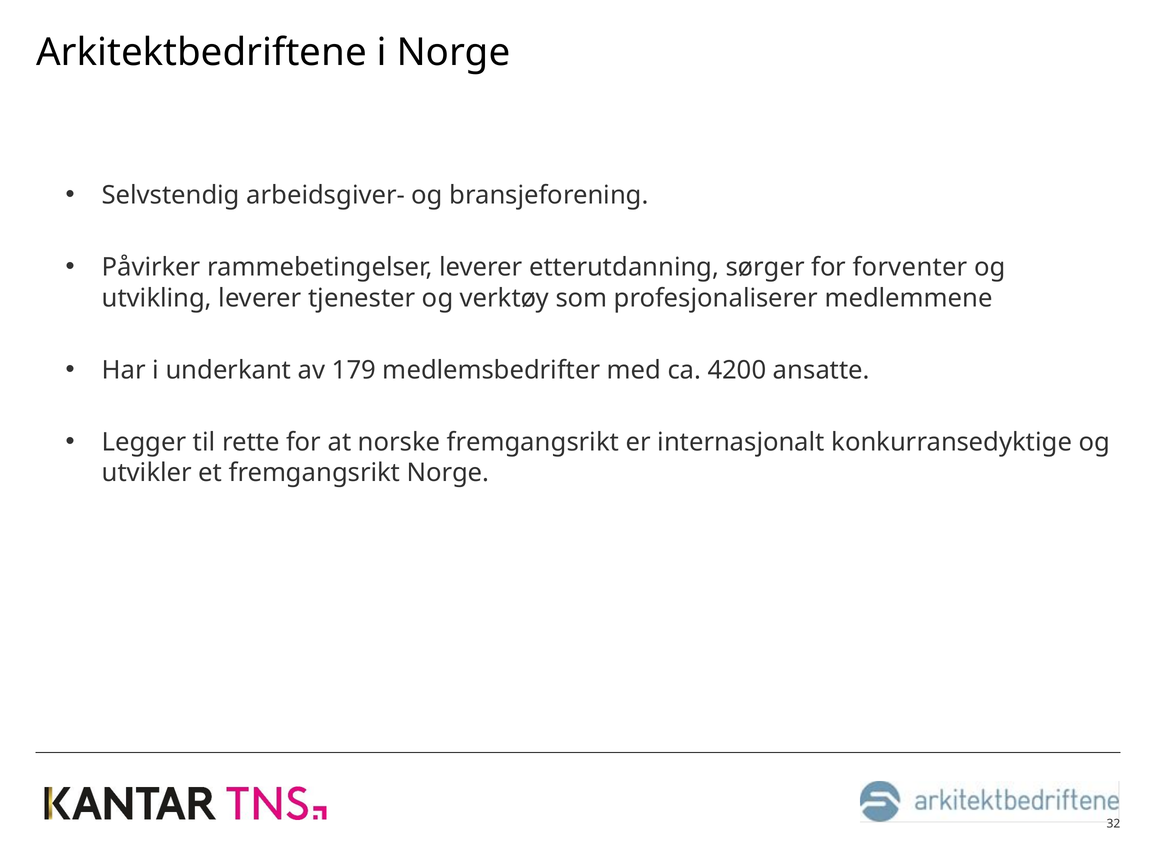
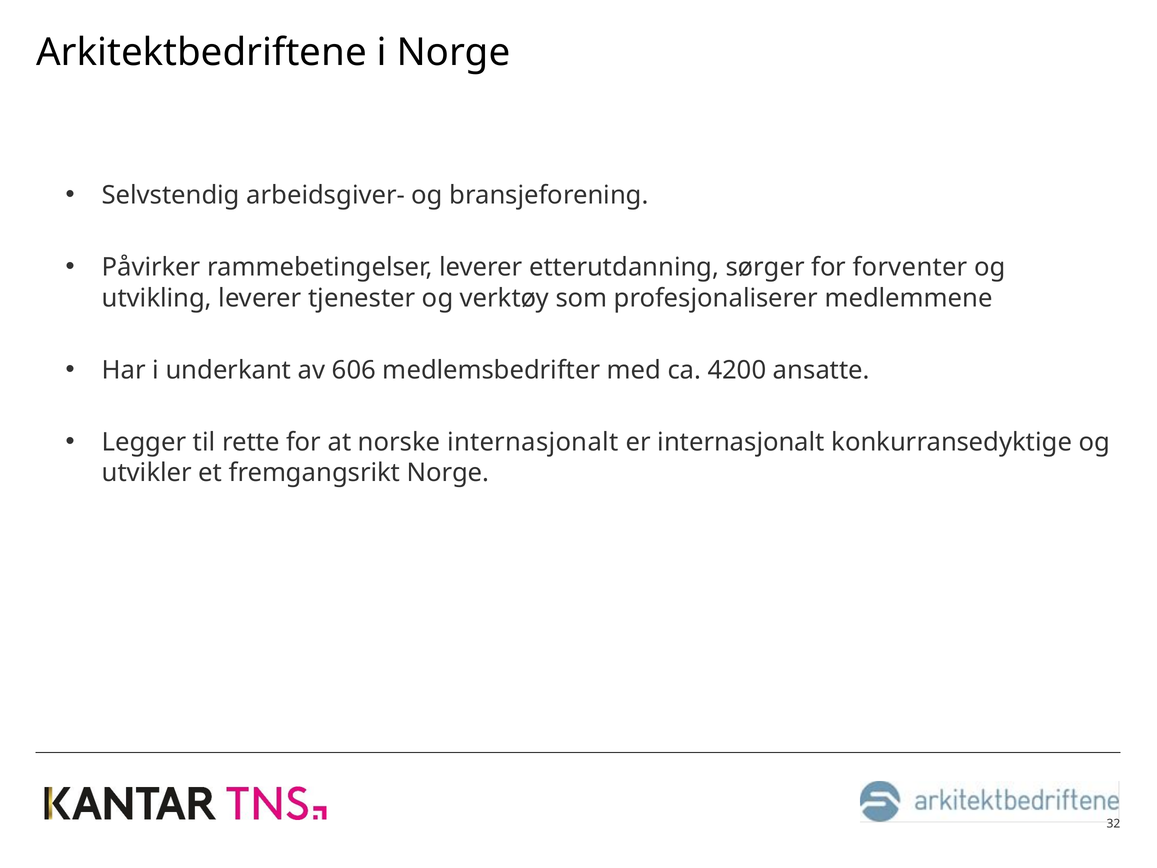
179: 179 -> 606 (354, 370)
norske fremgangsrikt: fremgangsrikt -> internasjonalt (533, 442)
